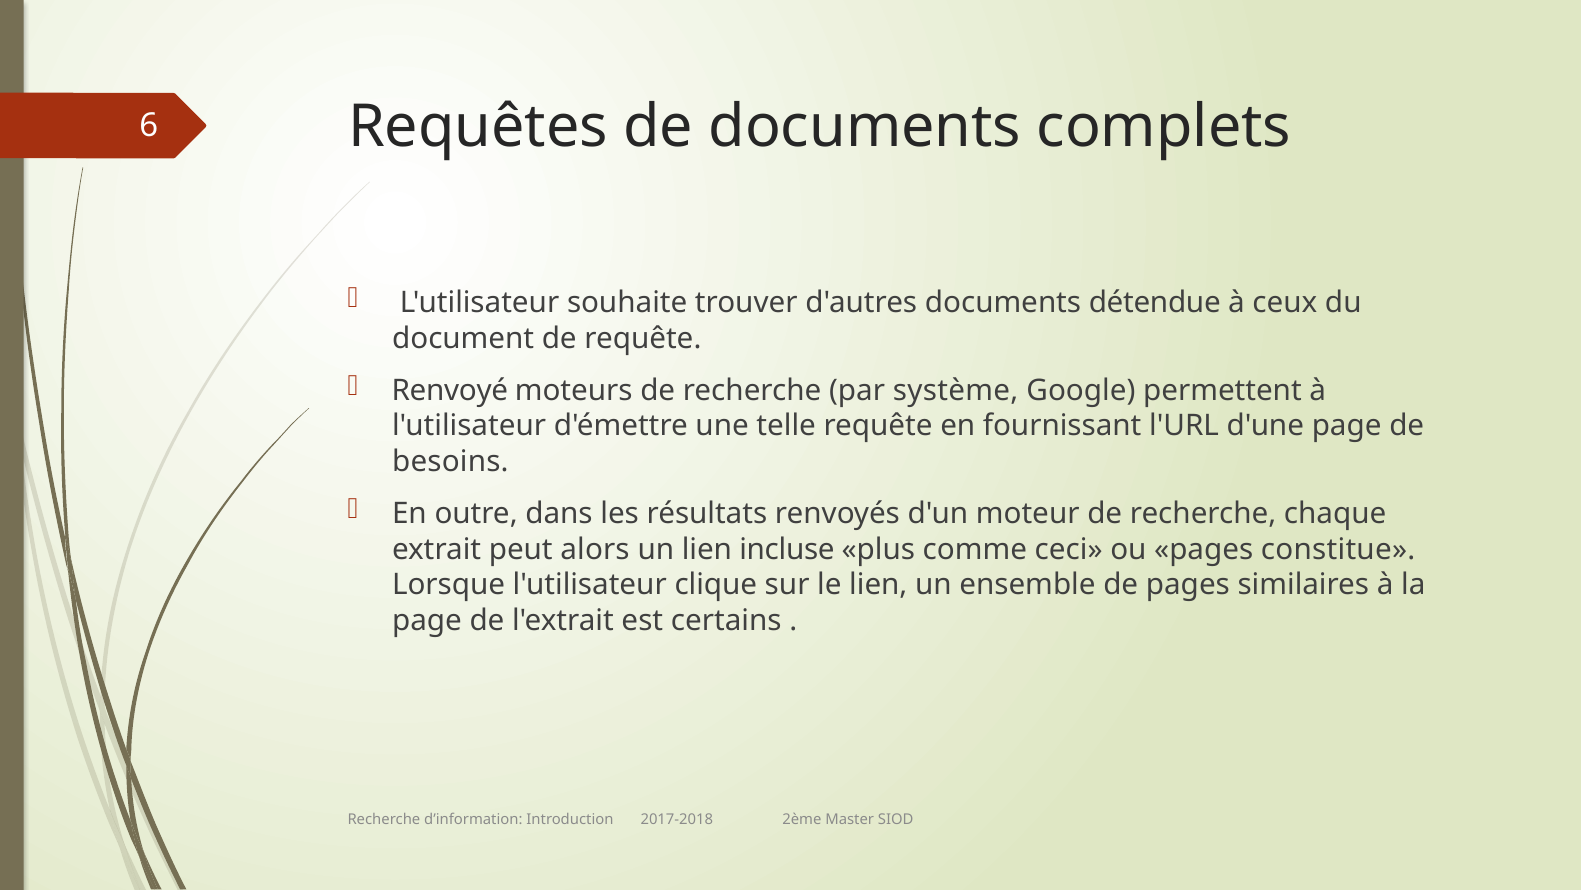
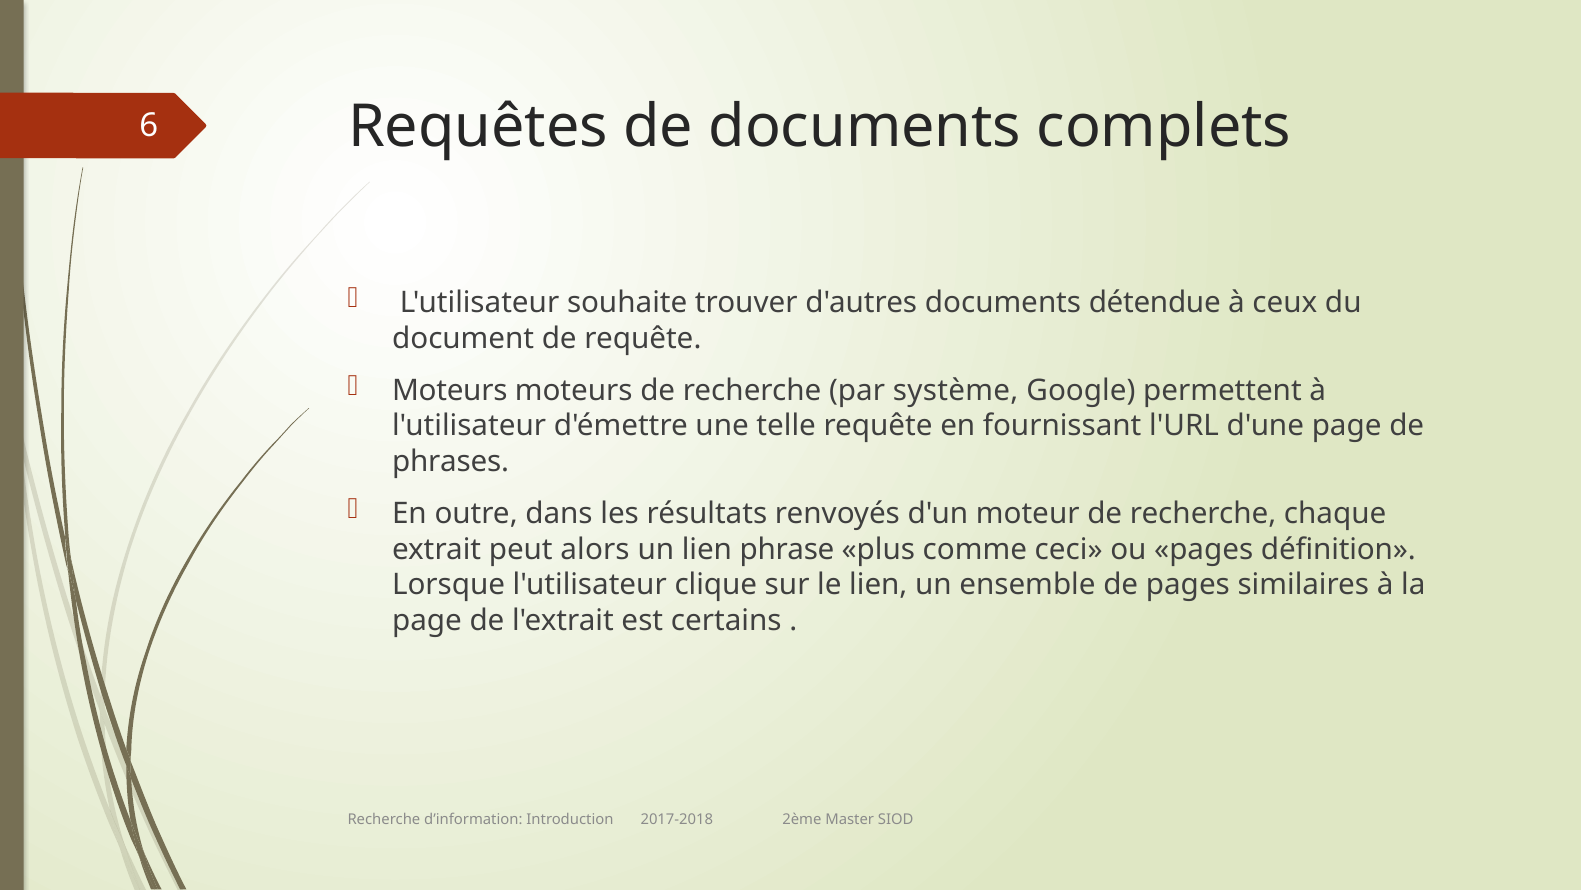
Renvoyé: Renvoyé -> Moteurs (450, 390)
besoins: besoins -> phrases (451, 461)
incluse: incluse -> phrase (787, 549)
constitue: constitue -> définition (1338, 549)
